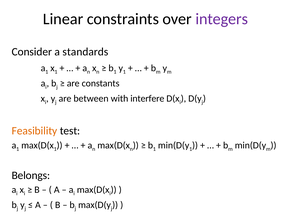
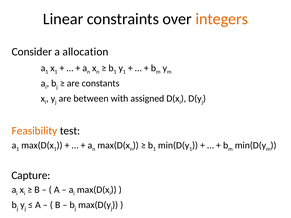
integers colour: purple -> orange (222, 19)
standards: standards -> allocation (85, 52)
interfere: interfere -> assigned (147, 99)
Belongs: Belongs -> Capture (31, 176)
